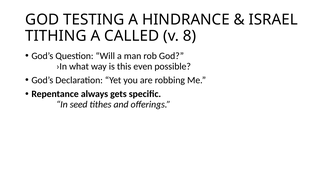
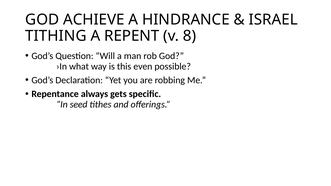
TESTING: TESTING -> ACHIEVE (94, 20)
CALLED: CALLED -> REPENT (132, 36)
